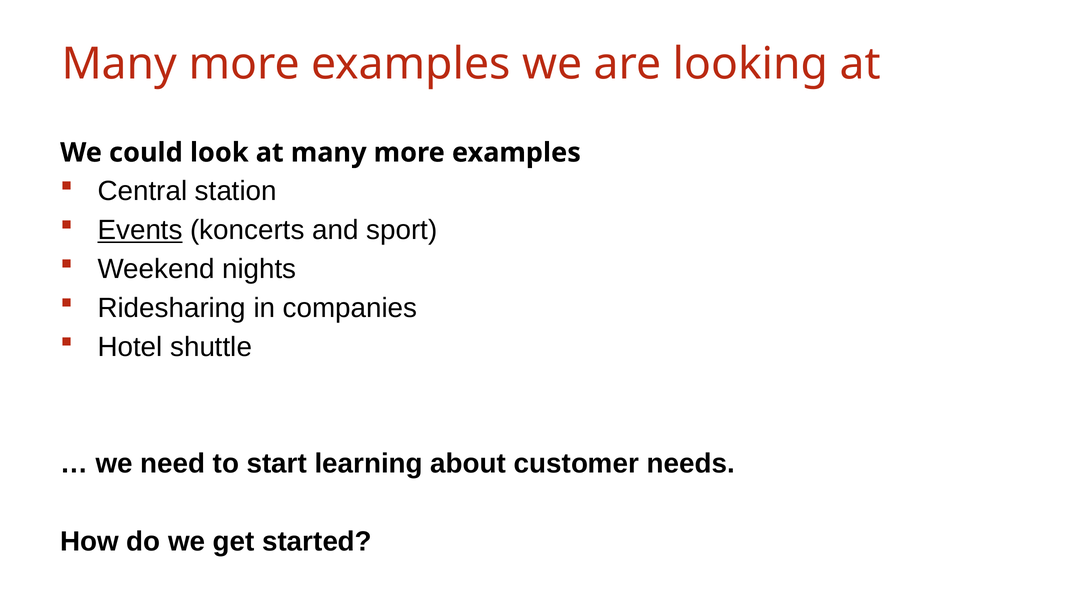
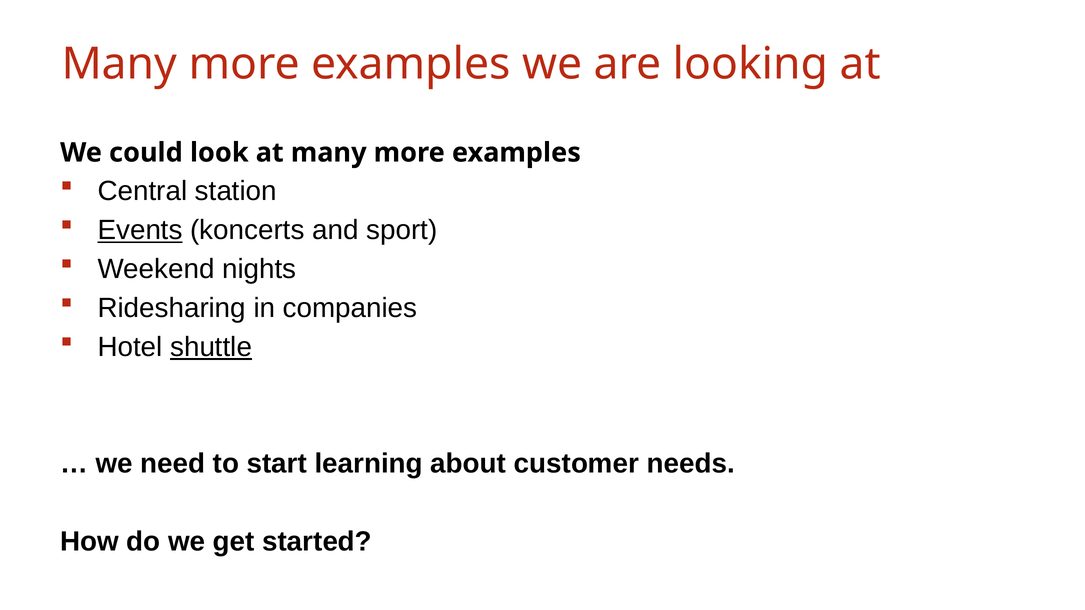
shuttle underline: none -> present (211, 347)
